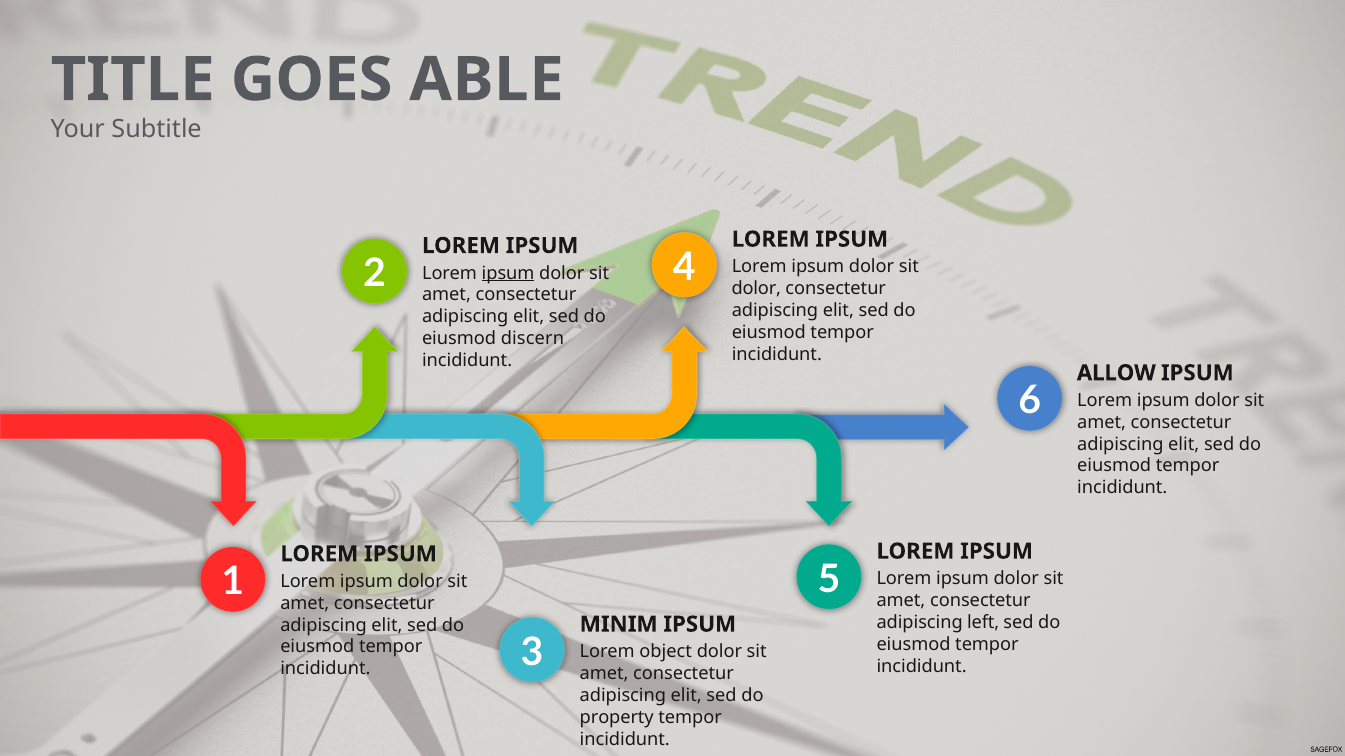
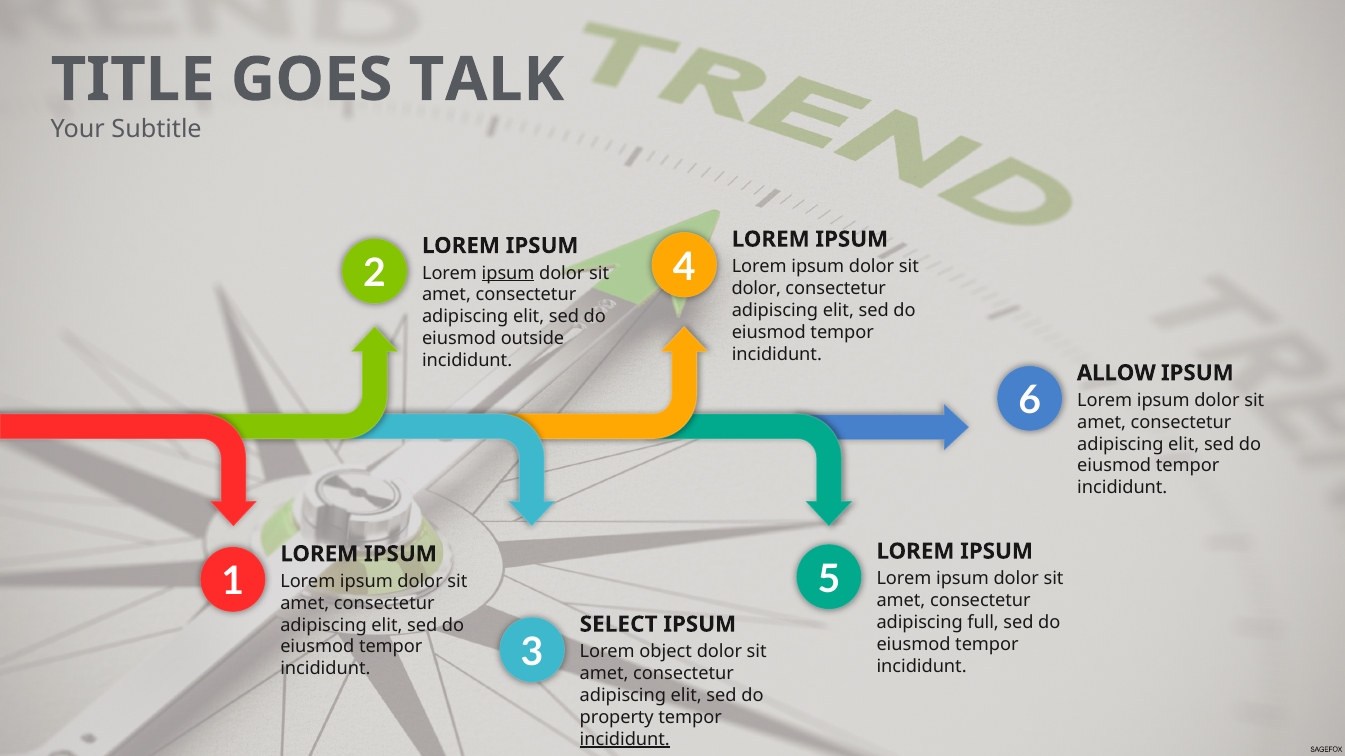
ABLE: ABLE -> TALK (487, 80)
discern: discern -> outside (532, 339)
left: left -> full (983, 623)
MINIM: MINIM -> SELECT (619, 625)
incididunt underline: none -> present (625, 740)
